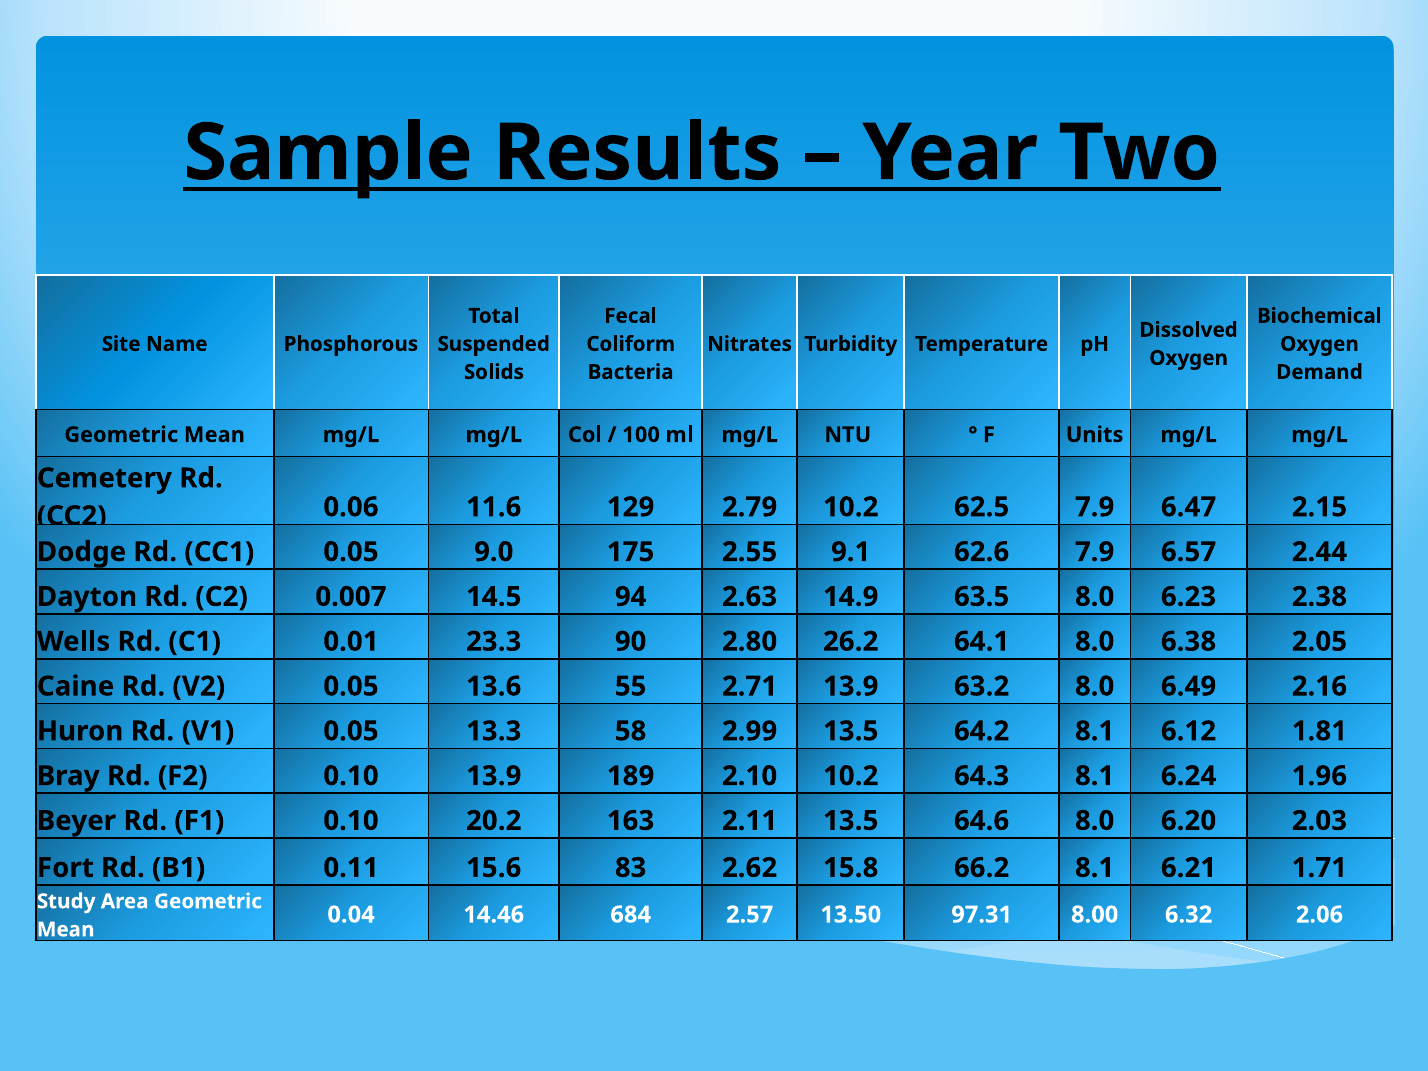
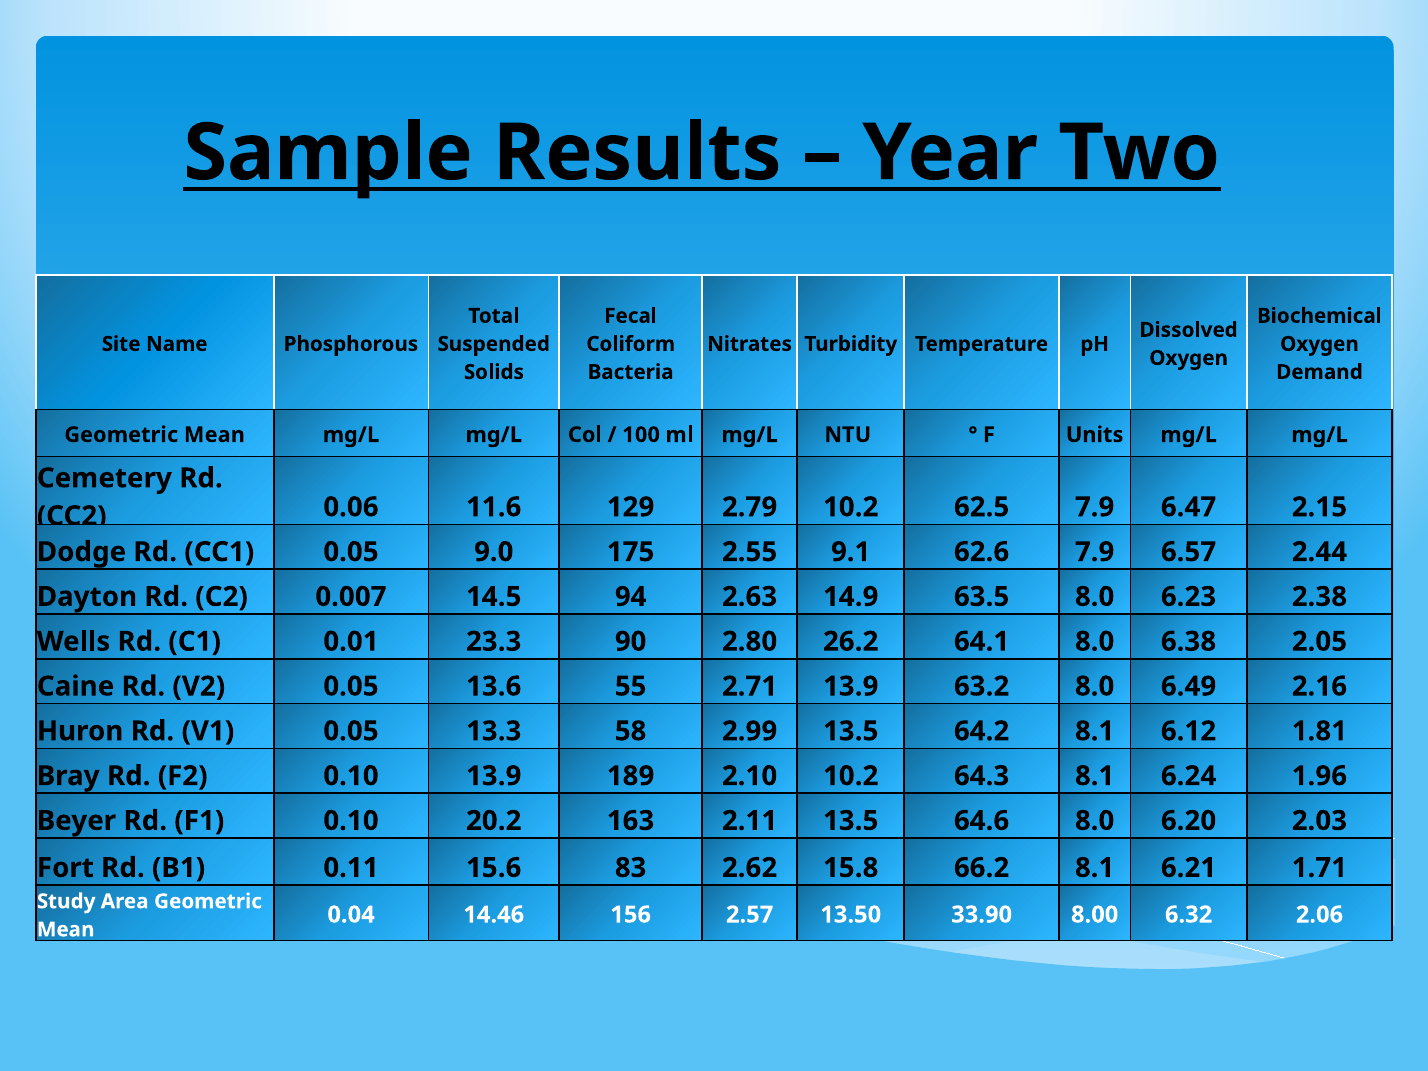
684: 684 -> 156 (631, 915)
97.31: 97.31 -> 33.90 (982, 915)
